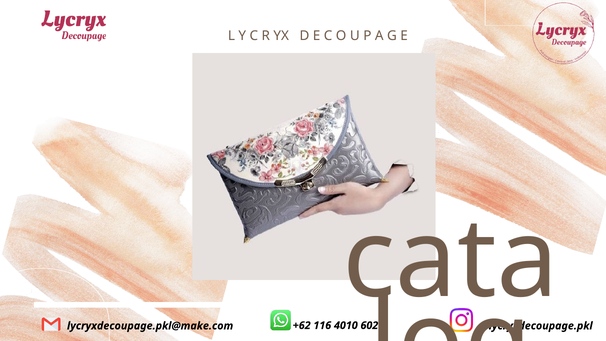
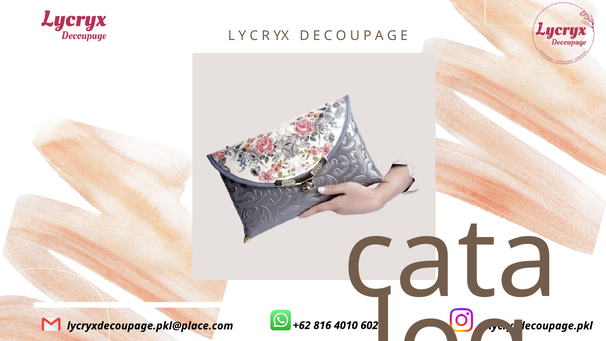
lycryxdecoupage.pkl@make.com: lycryxdecoupage.pkl@make.com -> lycryxdecoupage.pkl@place.com (150, 326)
116: 116 -> 816 (322, 325)
